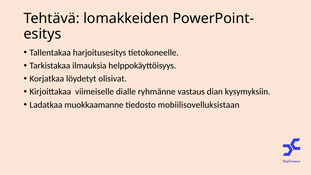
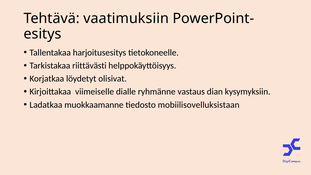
lomakkeiden: lomakkeiden -> vaatimuksiin (126, 18)
ilmauksia: ilmauksia -> riittävästi (89, 66)
